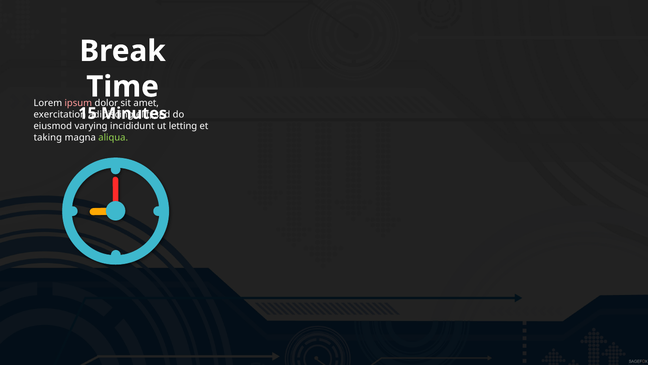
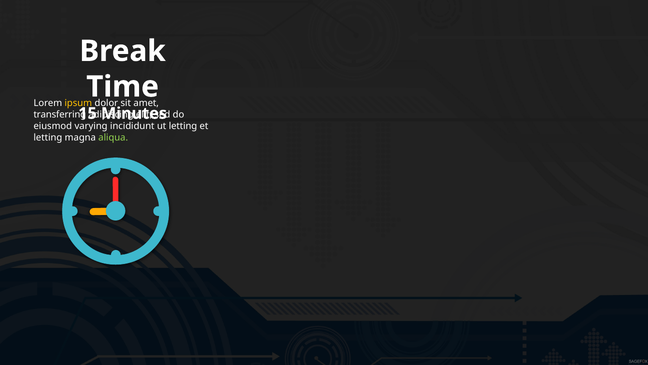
ipsum colour: pink -> yellow (78, 103)
exercitation: exercitation -> transferring (60, 115)
taking: taking -> letting (48, 137)
